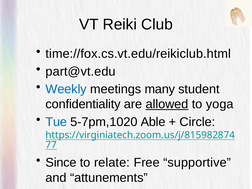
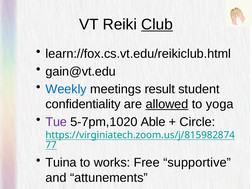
Club underline: none -> present (157, 24)
time://fox.cs.vt.edu/reikiclub.html: time://fox.cs.vt.edu/reikiclub.html -> learn://fox.cs.vt.edu/reikiclub.html (138, 54)
part@vt.edu: part@vt.edu -> gain@vt.edu (81, 71)
many: many -> result (160, 89)
Tue colour: blue -> purple (56, 122)
Since: Since -> Tuina (61, 163)
relate: relate -> works (112, 163)
